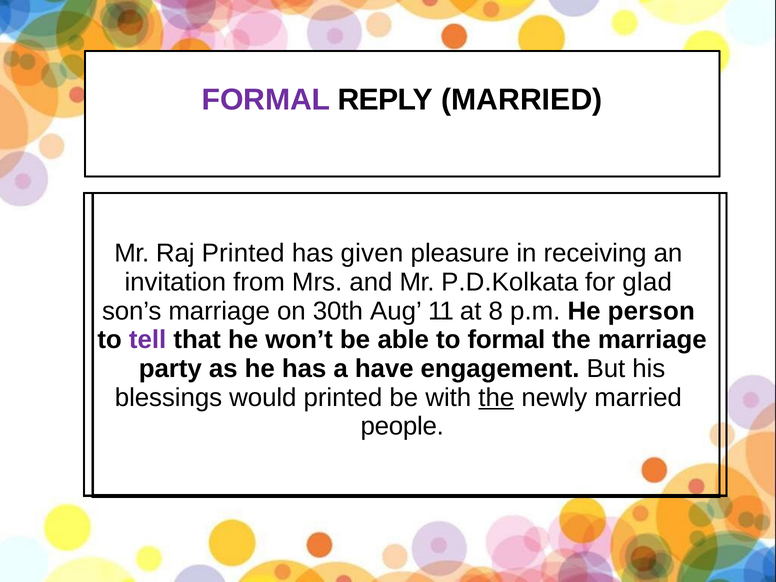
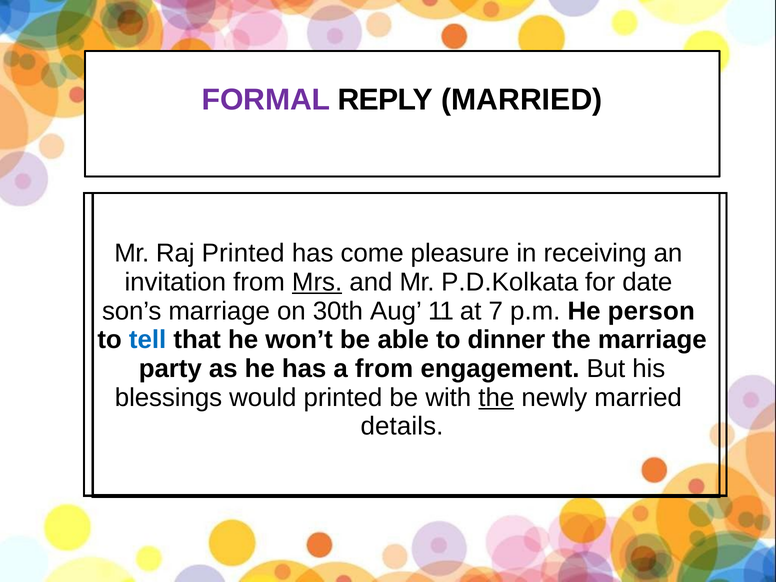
given: given -> come (372, 253)
Mrs underline: none -> present (317, 282)
glad: glad -> date (647, 282)
8: 8 -> 7 (496, 311)
tell colour: purple -> blue (148, 340)
to formal: formal -> dinner (506, 340)
a have: have -> from (384, 369)
people: people -> details (402, 426)
